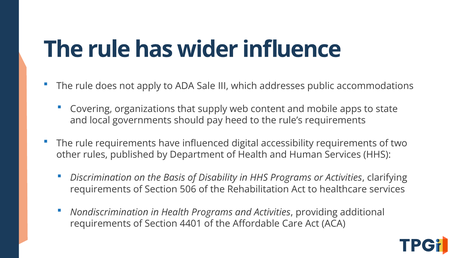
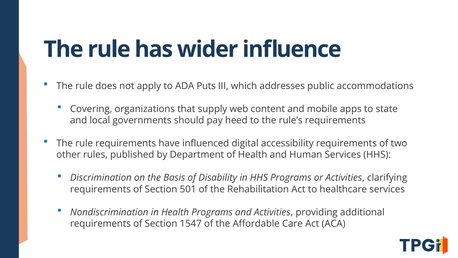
Sale: Sale -> Puts (206, 86)
506: 506 -> 501 (188, 189)
4401: 4401 -> 1547 (191, 223)
